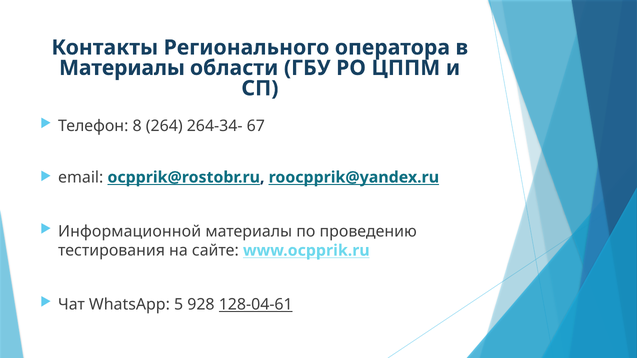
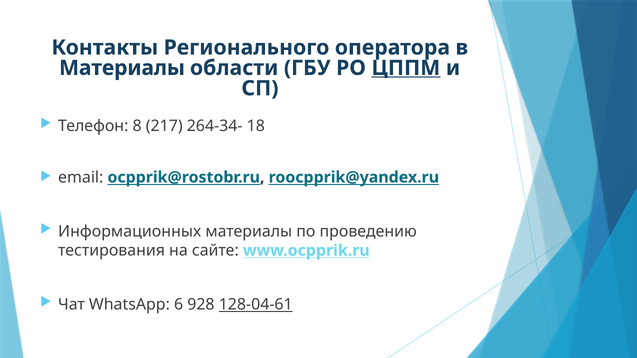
ЦППМ underline: none -> present (406, 68)
264: 264 -> 217 (164, 126)
67: 67 -> 18 (256, 126)
Информационной: Информационной -> Информационных (130, 232)
5: 5 -> 6 (179, 305)
